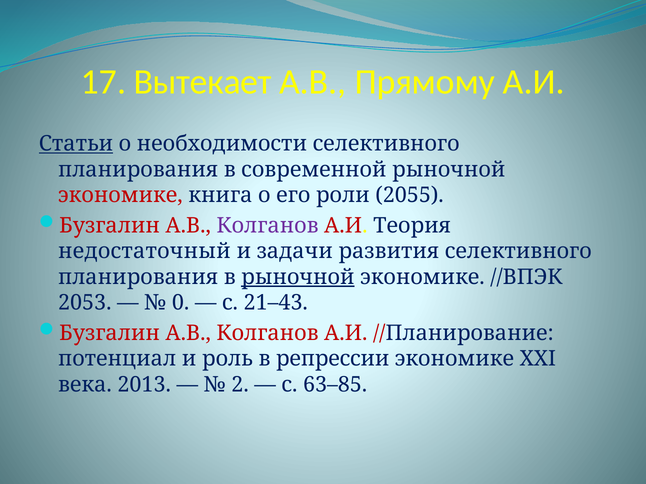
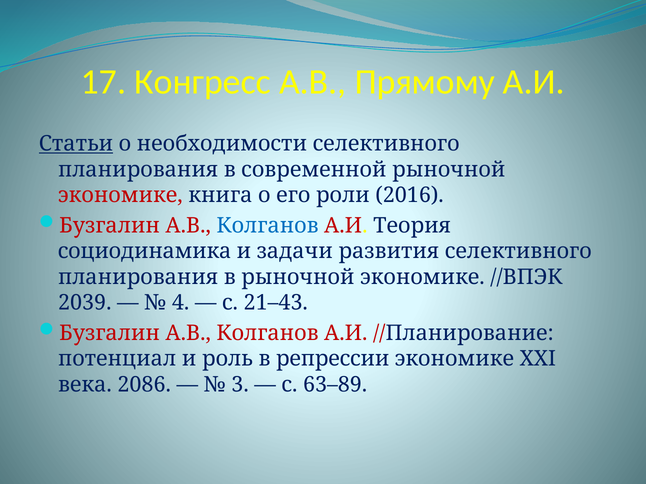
Вытекает: Вытекает -> Конгресс (203, 82)
2055: 2055 -> 2016 (410, 196)
Колганов colour: purple -> blue (268, 226)
недостаточный: недостаточный -> социодинамика (145, 251)
рыночной underline: present -> none (298, 277)
2053: 2053 -> 2039 (85, 303)
0: 0 -> 4 (181, 303)
2013: 2013 -> 2086 (144, 385)
2: 2 -> 3 (240, 385)
63–85: 63–85 -> 63–89 (335, 385)
